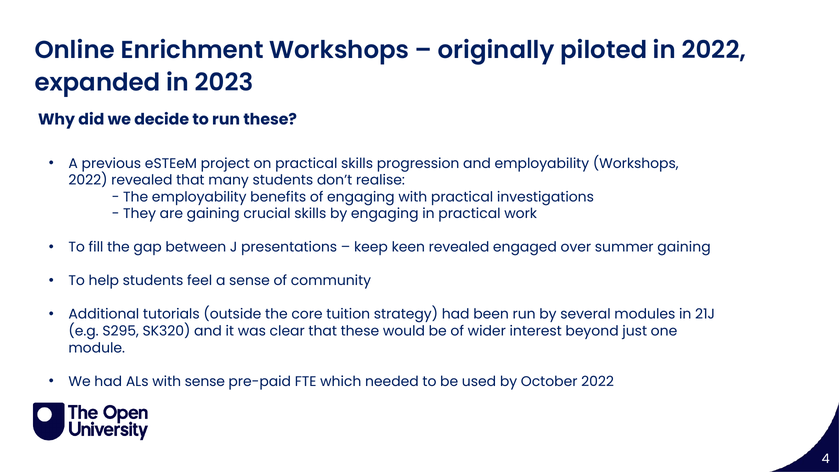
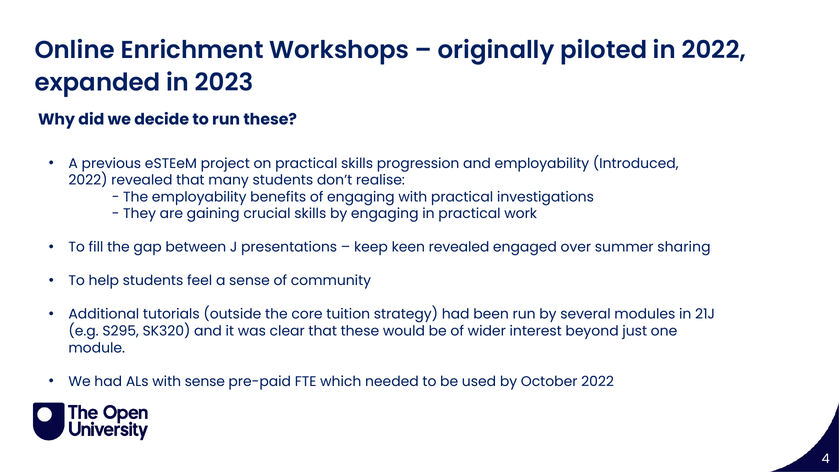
employability Workshops: Workshops -> Introduced (636, 163)
summer gaining: gaining -> sharing (684, 247)
